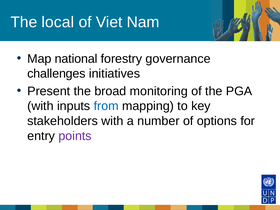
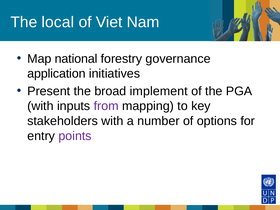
challenges: challenges -> application (56, 74)
monitoring: monitoring -> implement (159, 91)
from colour: blue -> purple (106, 106)
